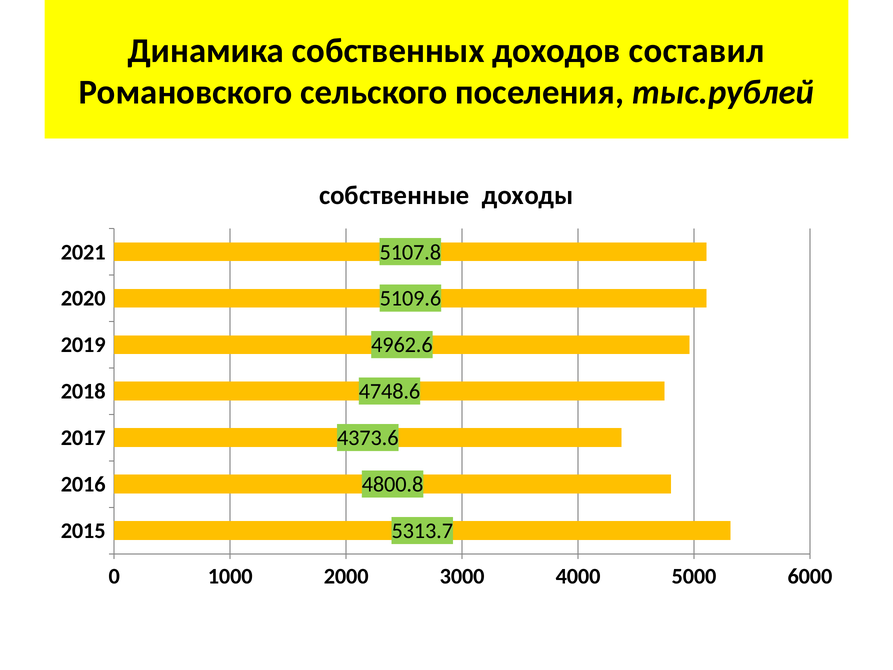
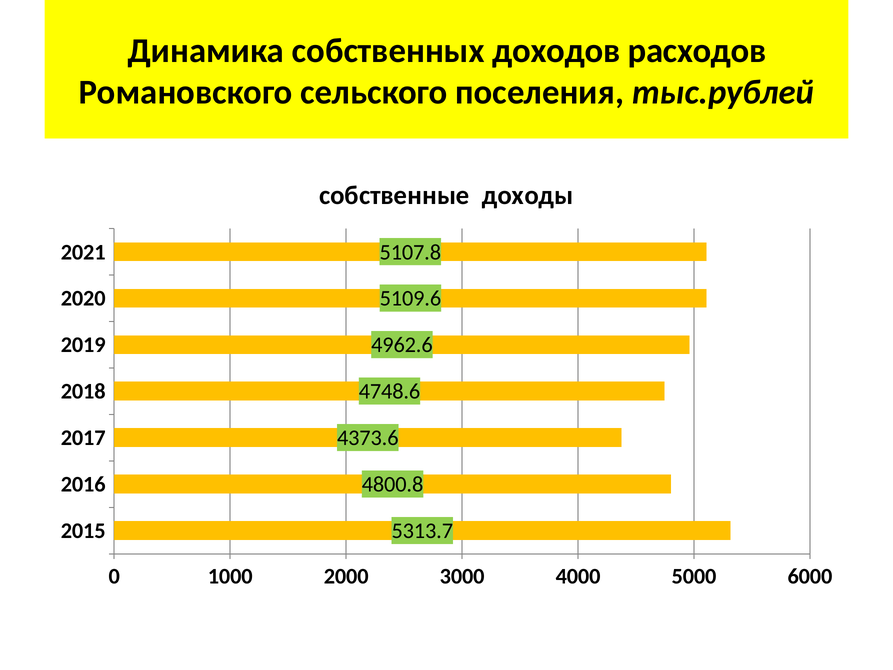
составил: составил -> расходов (697, 51)
